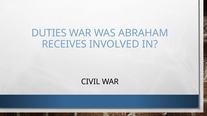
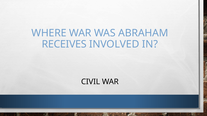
DUTIES: DUTIES -> WHERE (49, 33)
